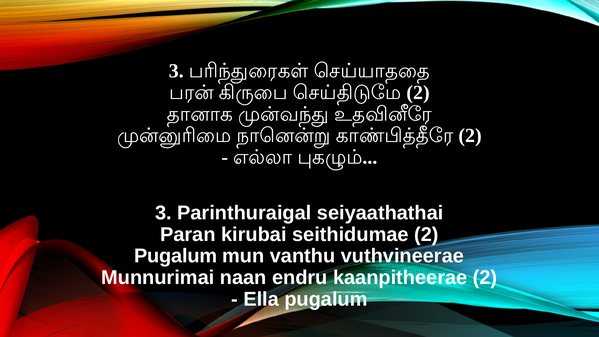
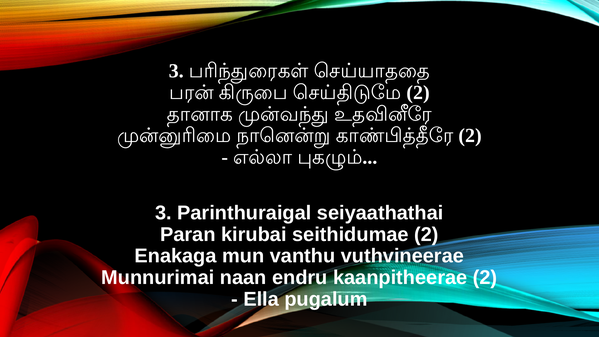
Pugalum: Pugalum -> Enakaga (176, 256)
